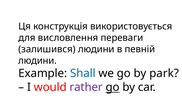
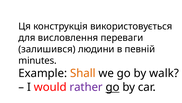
людини: людини -> minutes (38, 60)
Shall colour: blue -> orange (83, 73)
park: park -> walk (164, 73)
